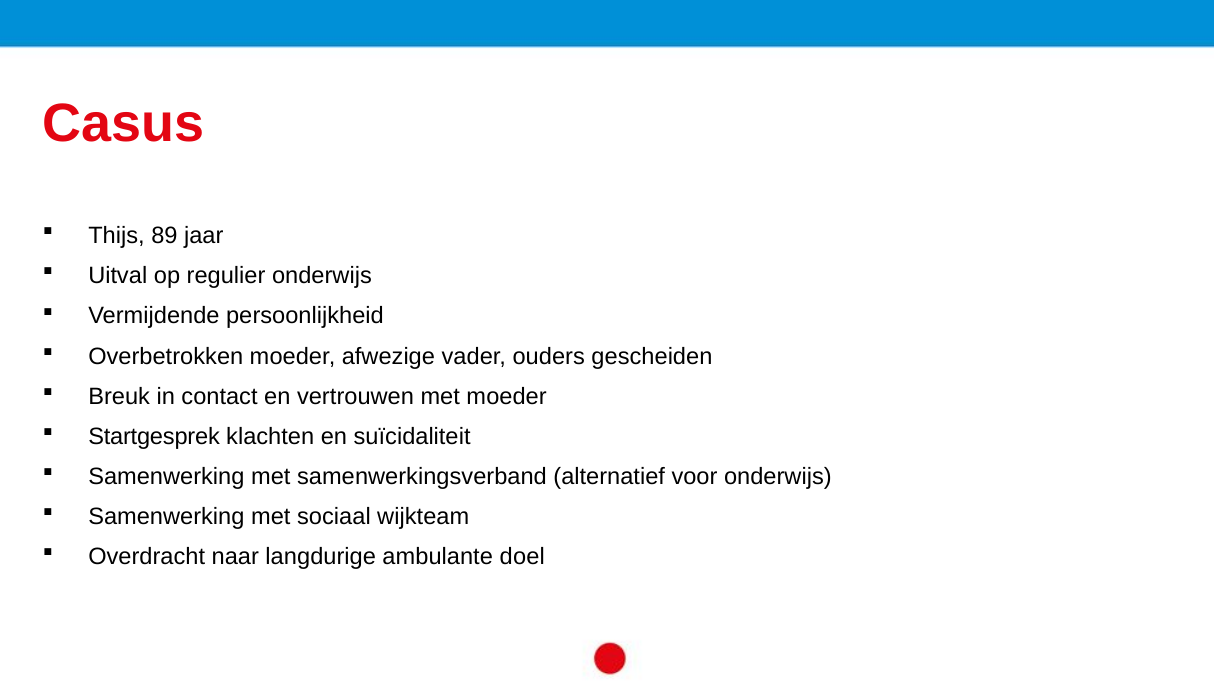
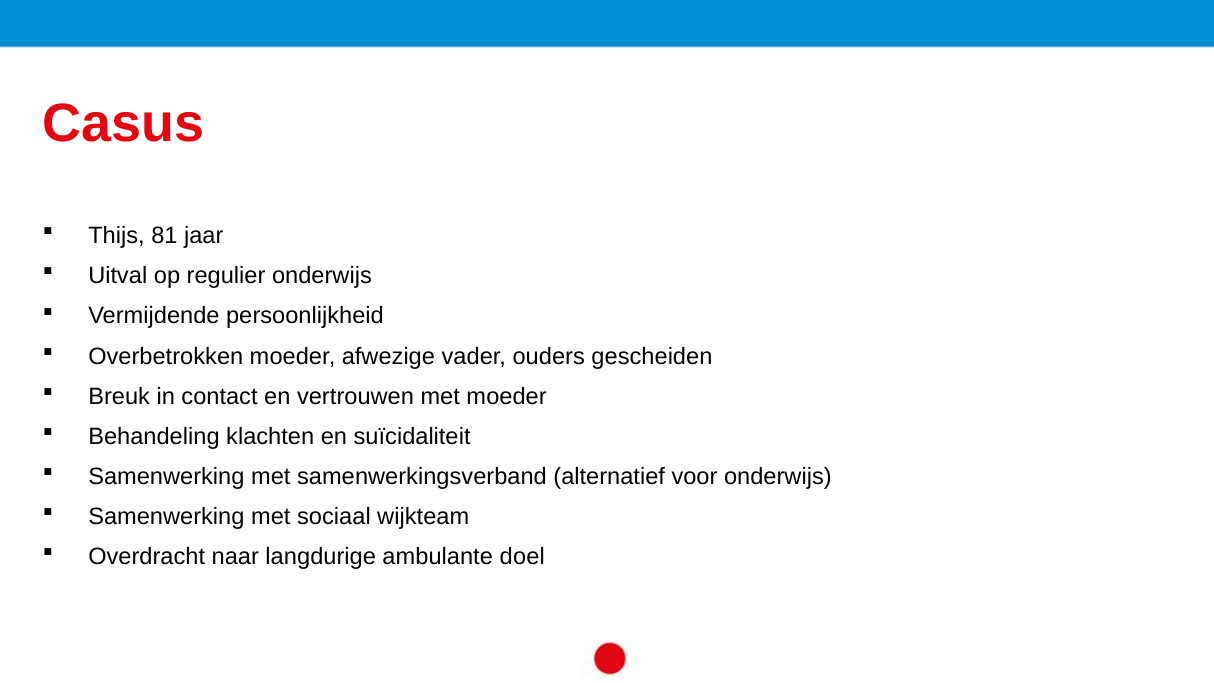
89: 89 -> 81 (164, 236)
Startgesprek: Startgesprek -> Behandeling (154, 437)
